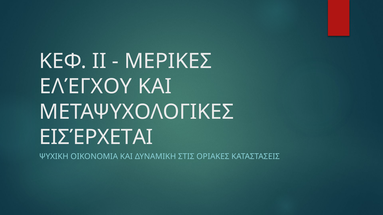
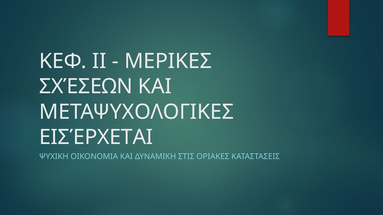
ΕΛΈΓΧΟΥ: ΕΛΈΓΧΟΥ -> ΣΧΈΣΕΩΝ (86, 87)
